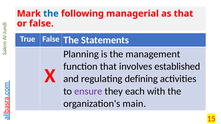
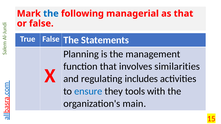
established: established -> similarities (177, 67)
defining: defining -> includes (141, 79)
ensure colour: purple -> blue (88, 91)
each: each -> tools (135, 91)
